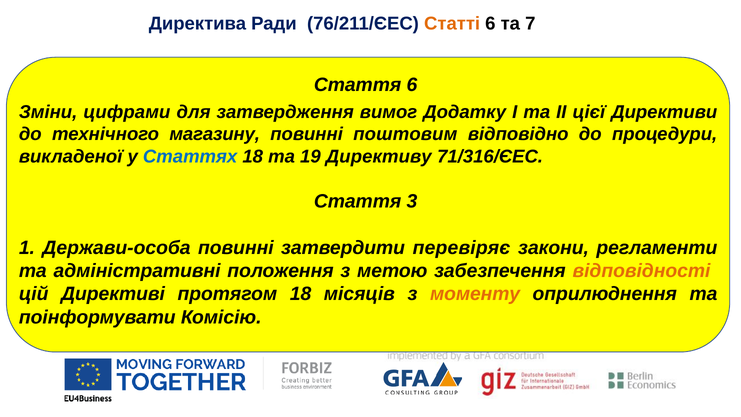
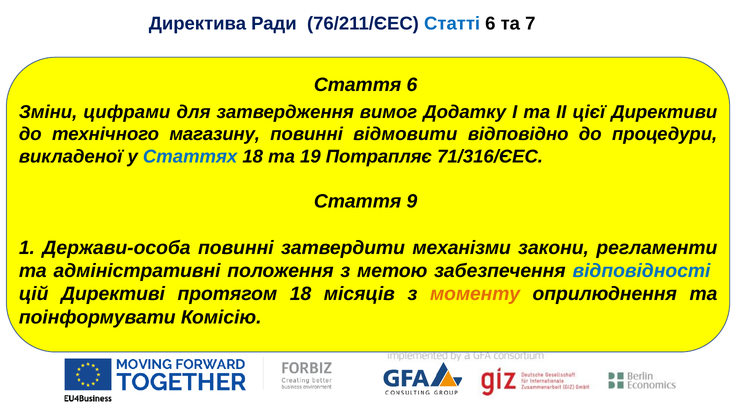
Статті colour: orange -> blue (452, 24)
поштовим: поштовим -> відмовити (405, 134)
Директиву: Директиву -> Потрапляє (379, 156)
3: 3 -> 9 (412, 201)
перевіряє: перевіряє -> механізми (462, 248)
відповідності colour: orange -> blue (641, 271)
